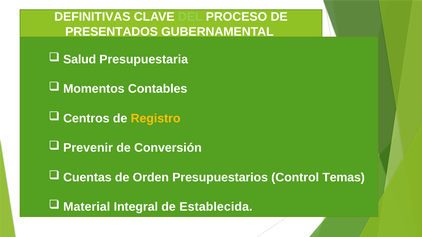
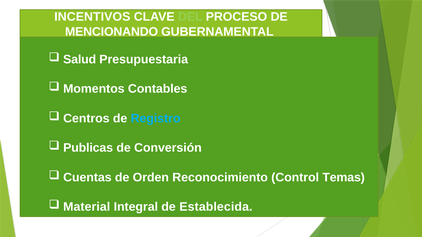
DEFINITIVAS: DEFINITIVAS -> INCENTIVOS (92, 17)
PRESENTADOS: PRESENTADOS -> MENCIONANDO (112, 32)
Registro colour: yellow -> light blue (156, 119)
Prevenir: Prevenir -> Publicas (88, 148)
Presupuestarios: Presupuestarios -> Reconocimiento (220, 178)
